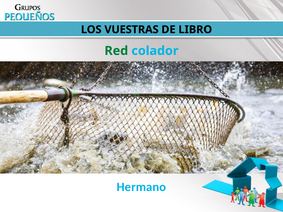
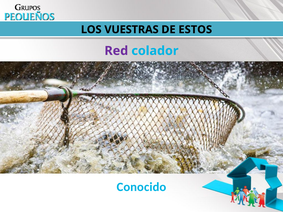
LIBRO: LIBRO -> ESTOS (195, 30)
Red colour: green -> purple (116, 51)
Hermano: Hermano -> Conocido (141, 187)
